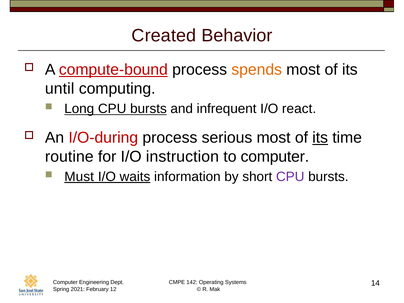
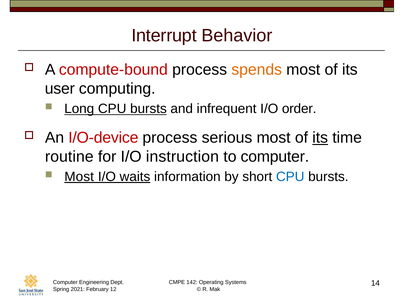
Created: Created -> Interrupt (164, 36)
compute-bound underline: present -> none (113, 70)
until: until -> user (60, 89)
react: react -> order (299, 109)
I/O-during: I/O-during -> I/O-device (103, 138)
Must: Must -> Most (79, 177)
CPU colour: purple -> blue (290, 177)
